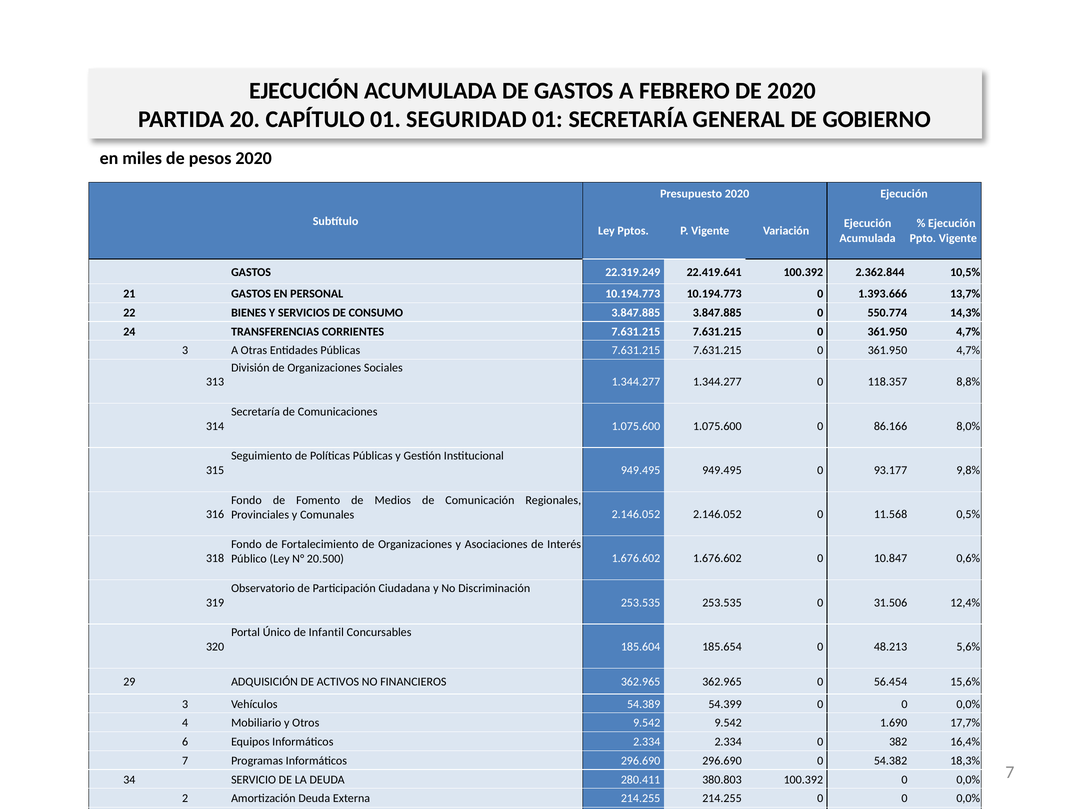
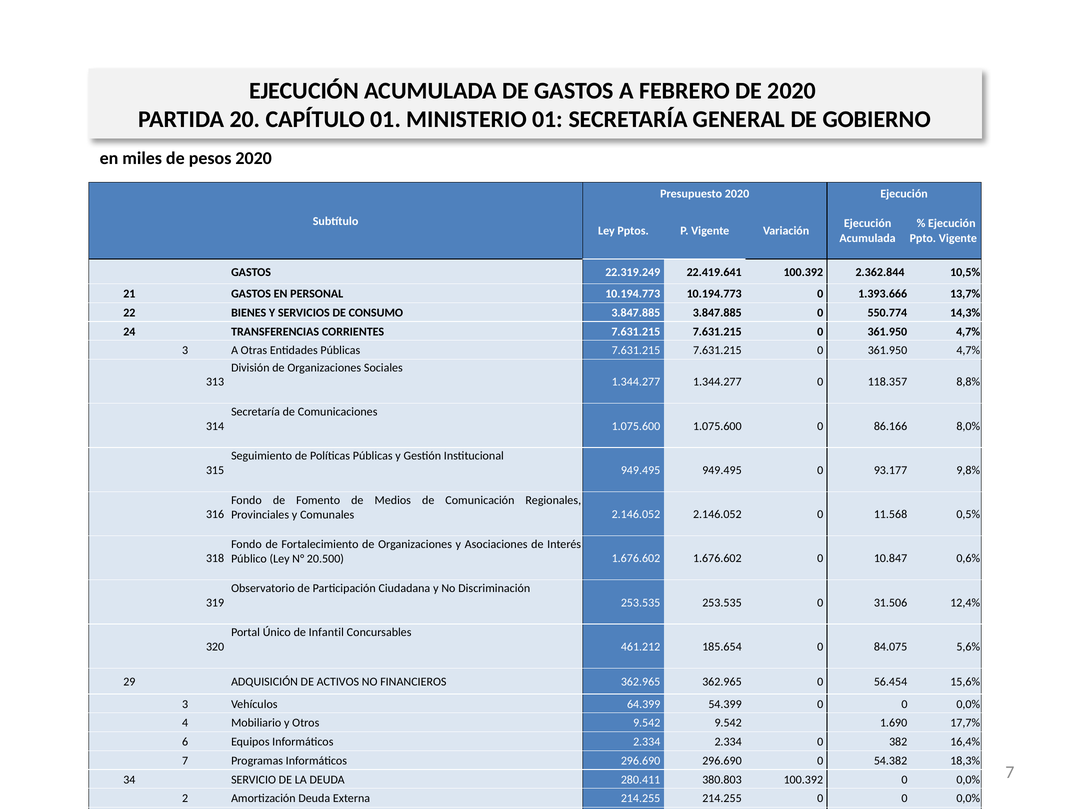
SEGURIDAD: SEGURIDAD -> MINISTERIO (467, 120)
185.604: 185.604 -> 461.212 (641, 647)
48.213: 48.213 -> 84.075 (891, 647)
54.389: 54.389 -> 64.399 (644, 704)
